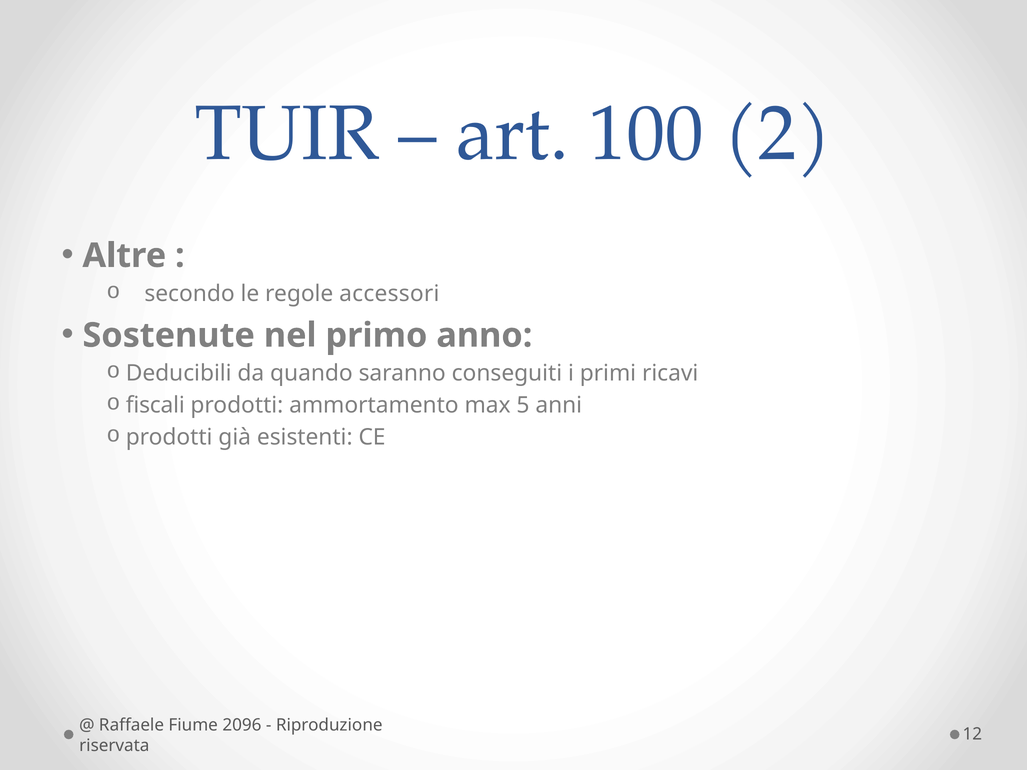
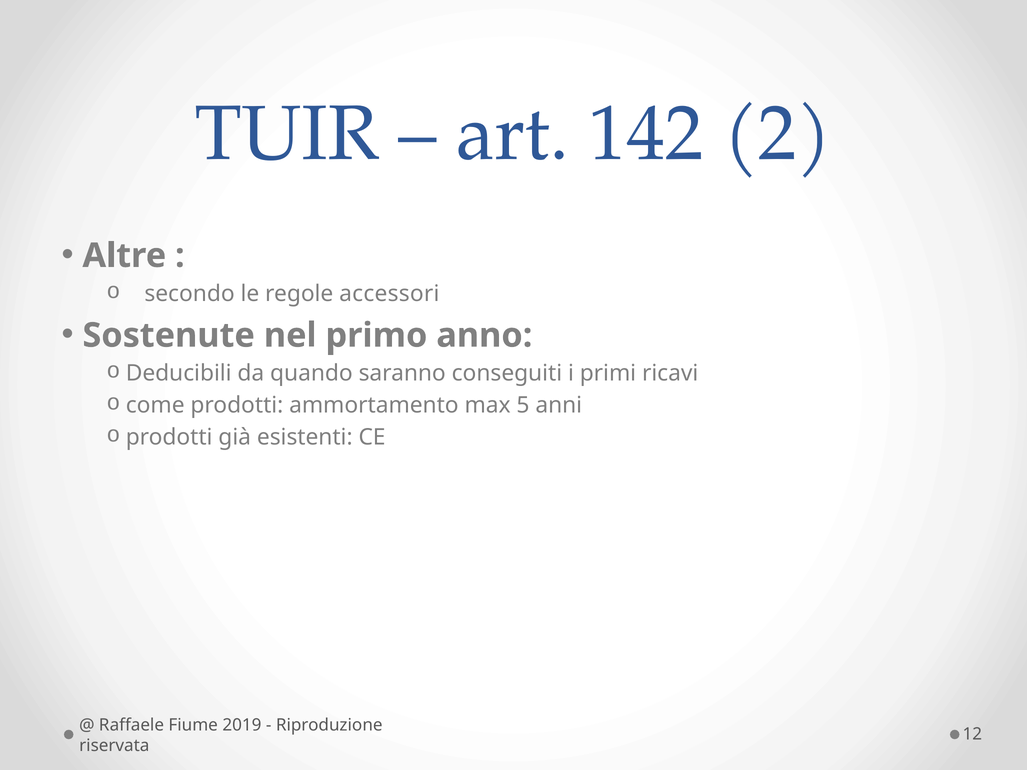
100: 100 -> 142 (646, 134)
fiscali: fiscali -> come (155, 405)
2096: 2096 -> 2019 (242, 725)
